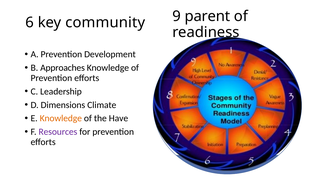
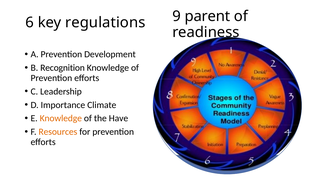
community: community -> regulations (105, 23)
Approaches: Approaches -> Recognition (63, 68)
Dimensions: Dimensions -> Importance (63, 105)
Resources colour: purple -> orange (58, 132)
